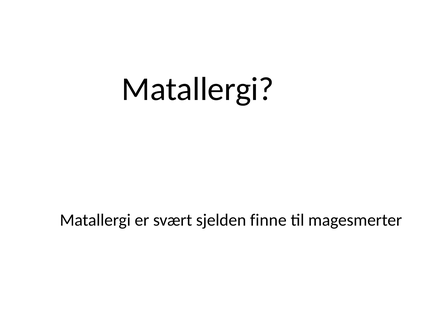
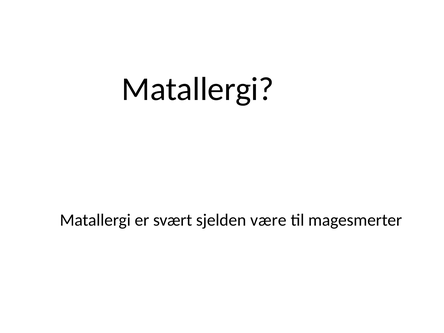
finne: finne -> være (268, 220)
